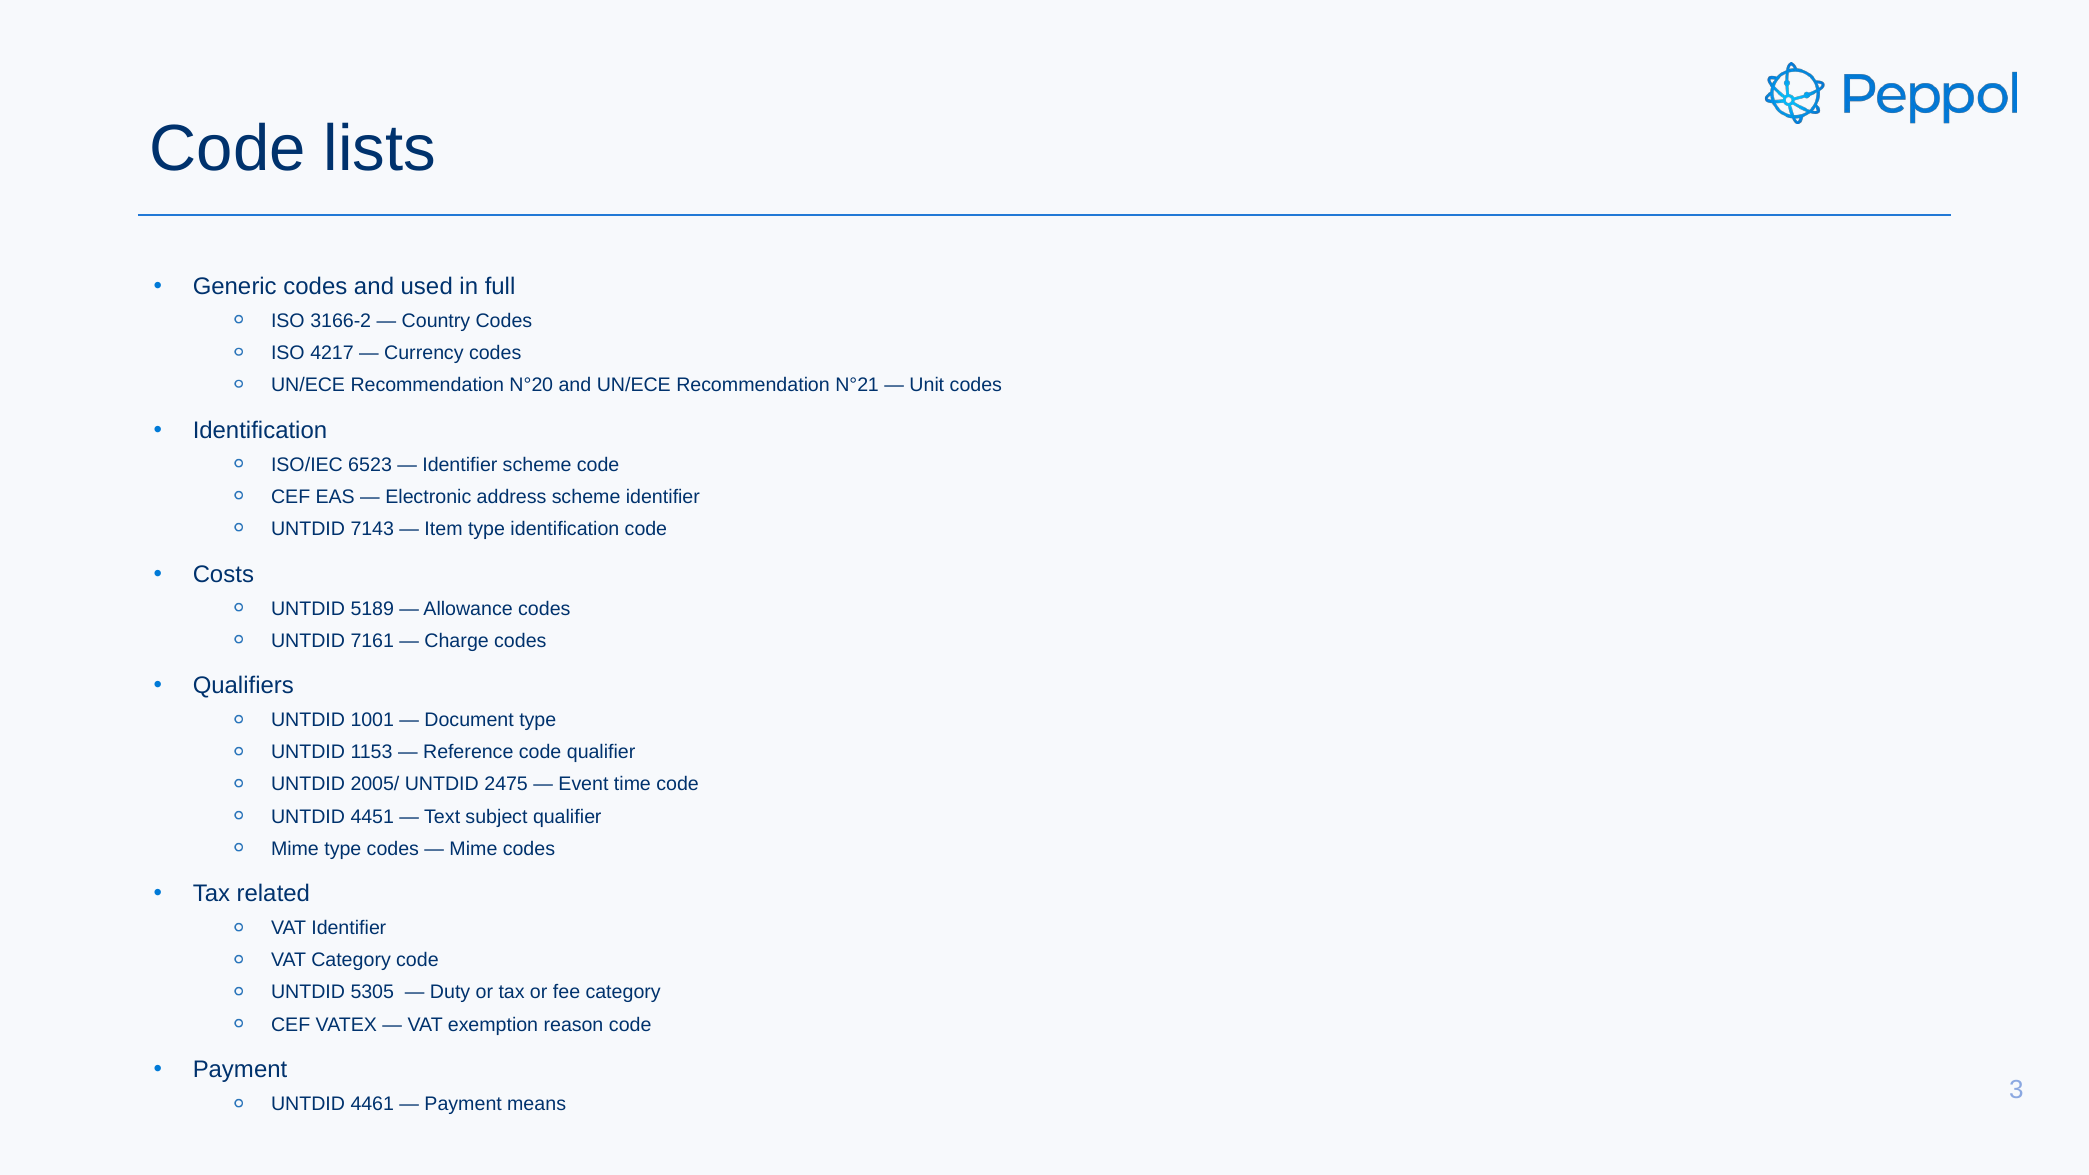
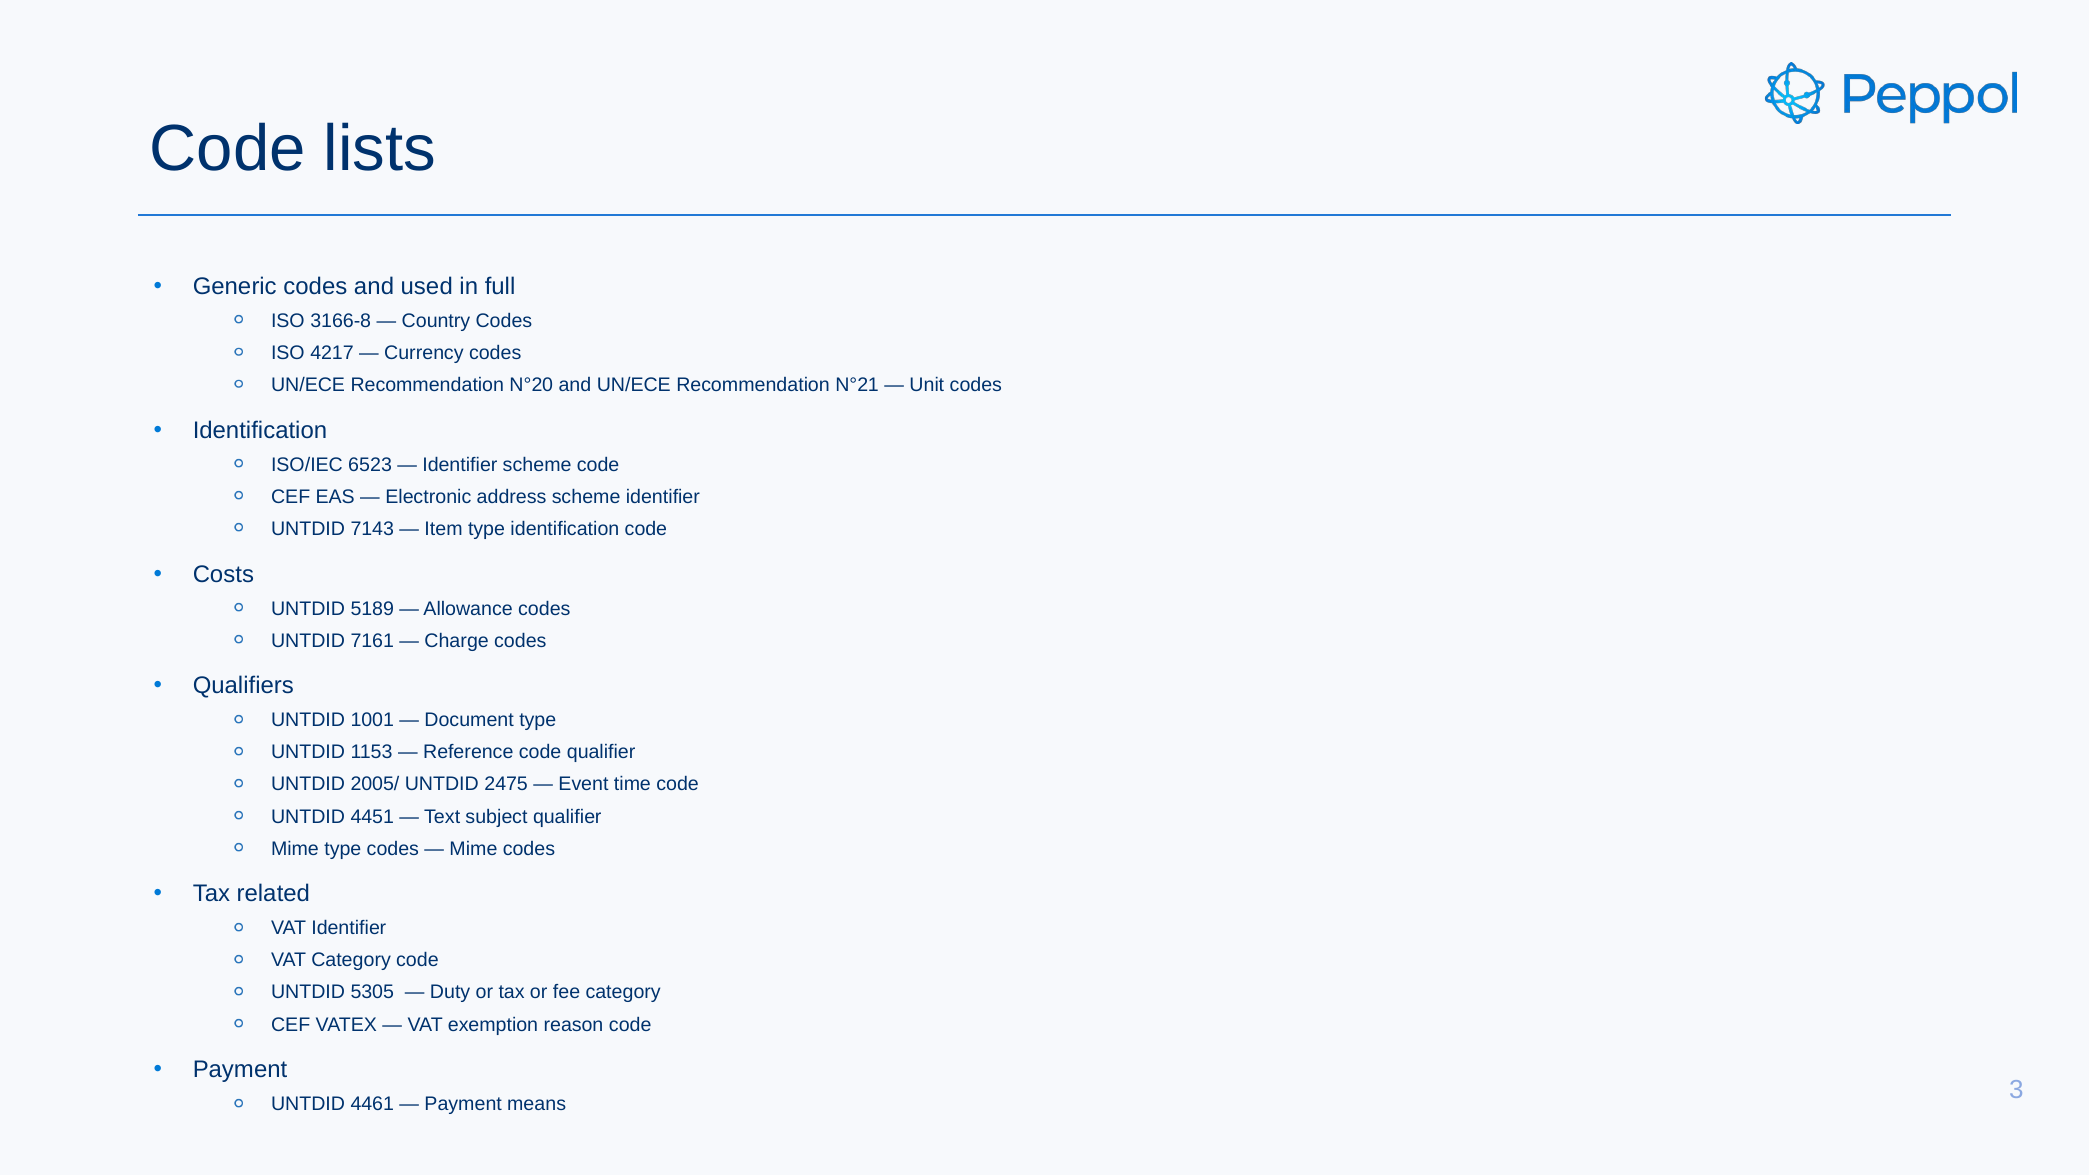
3166-2: 3166-2 -> 3166-8 (341, 321)
